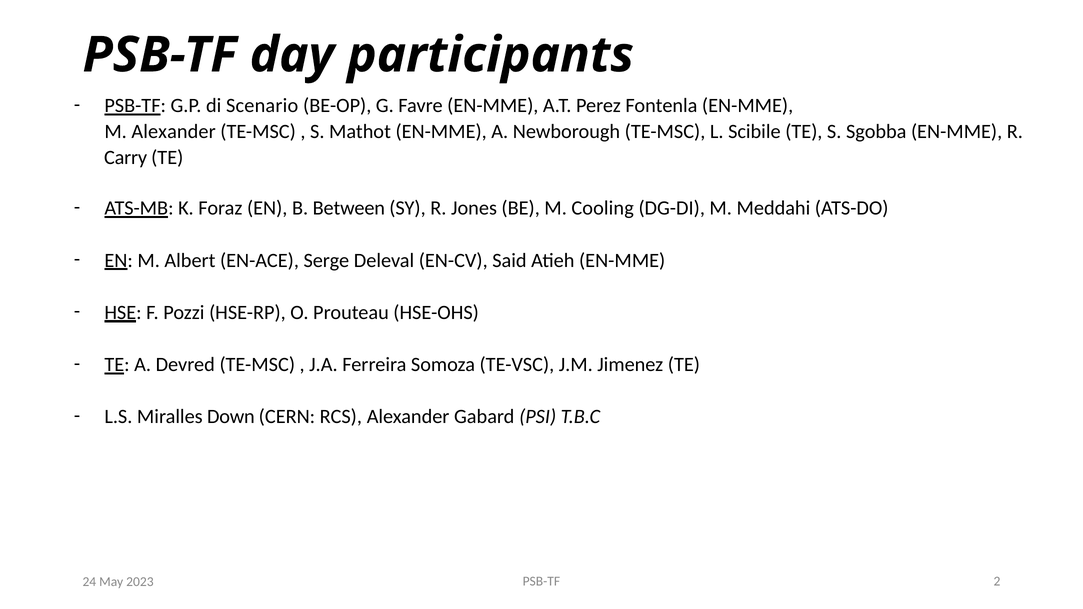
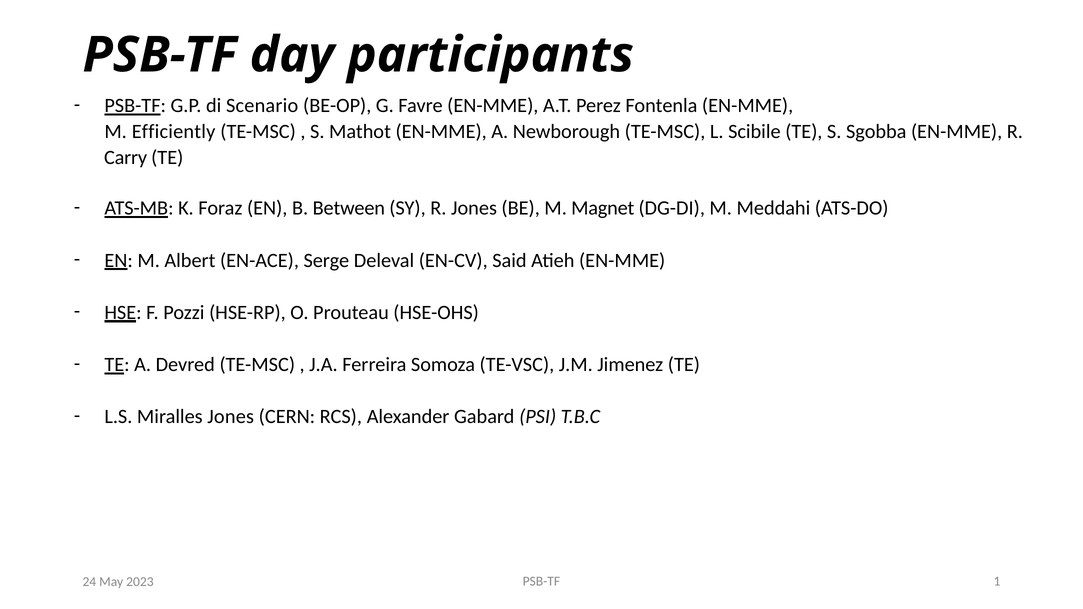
M Alexander: Alexander -> Efficiently (174, 132)
Cooling: Cooling -> Magnet (603, 208)
Miralles Down: Down -> Jones (231, 417)
2: 2 -> 1 (997, 582)
